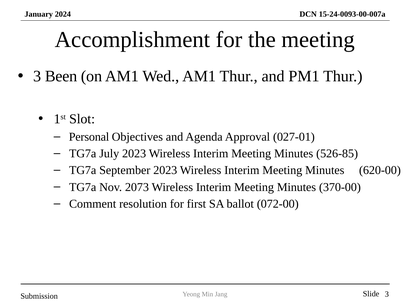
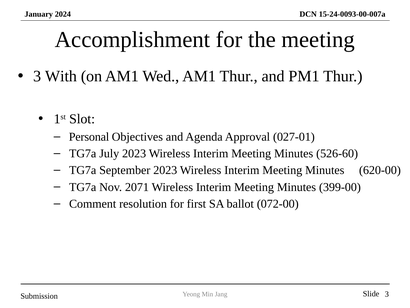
Been: Been -> With (61, 76)
526-85: 526-85 -> 526-60 (337, 153)
2073: 2073 -> 2071 (137, 187)
370-00: 370-00 -> 399-00 (340, 187)
